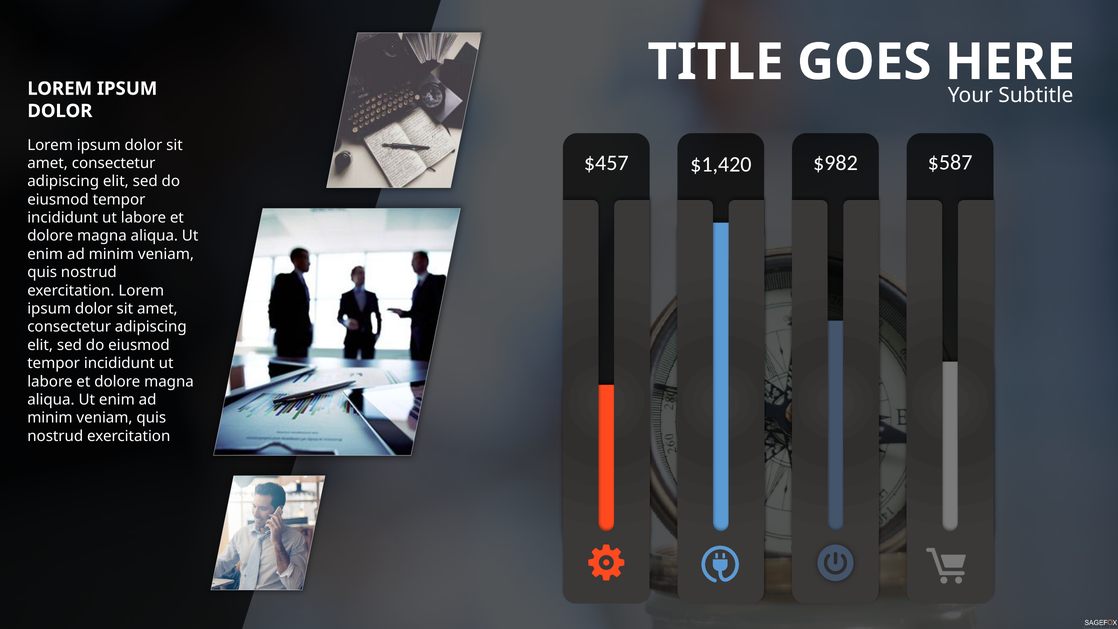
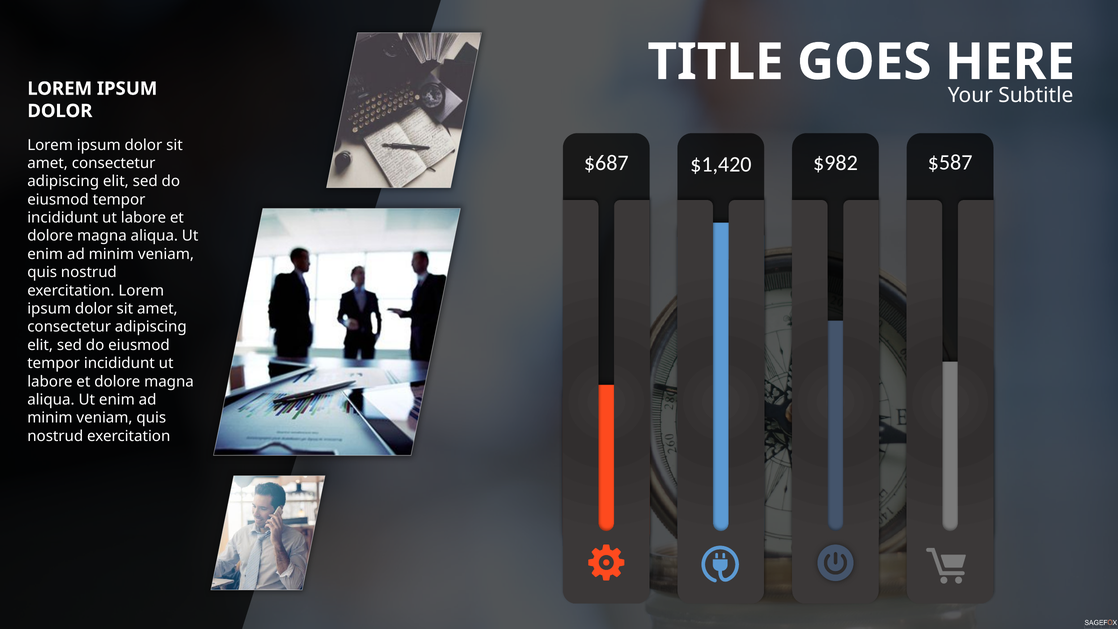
$457: $457 -> $687 (606, 163)
